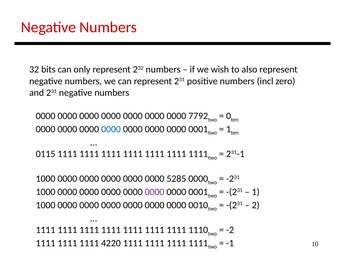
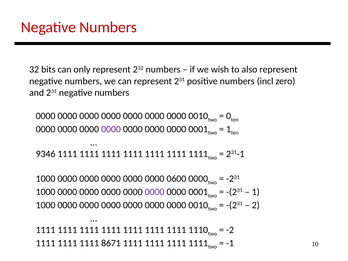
7792: 7792 -> 0010 (198, 116)
0000 colour: blue -> purple (111, 129)
0115: 0115 -> 9346 (46, 154)
5285: 5285 -> 0600 (176, 179)
4220: 4220 -> 8671 (111, 243)
